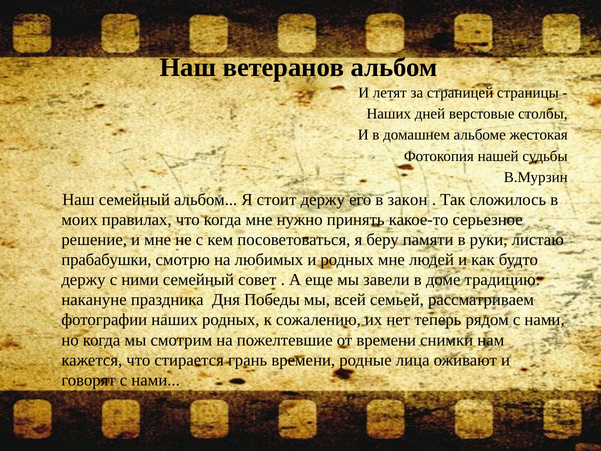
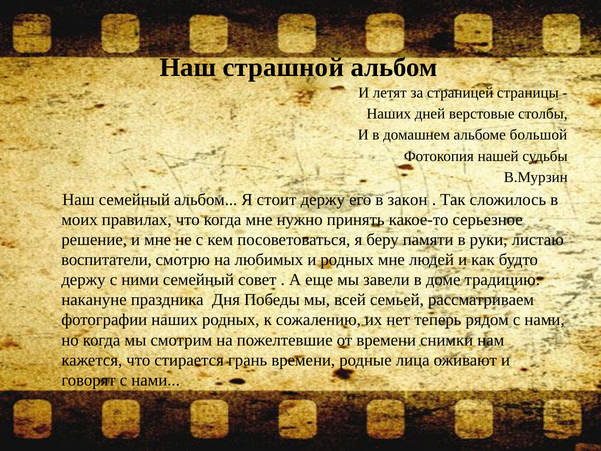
ветеранов: ветеранов -> страшной (283, 67)
жестокая: жестокая -> большой (538, 135)
прабабушки: прабабушки -> воспитатели (106, 260)
